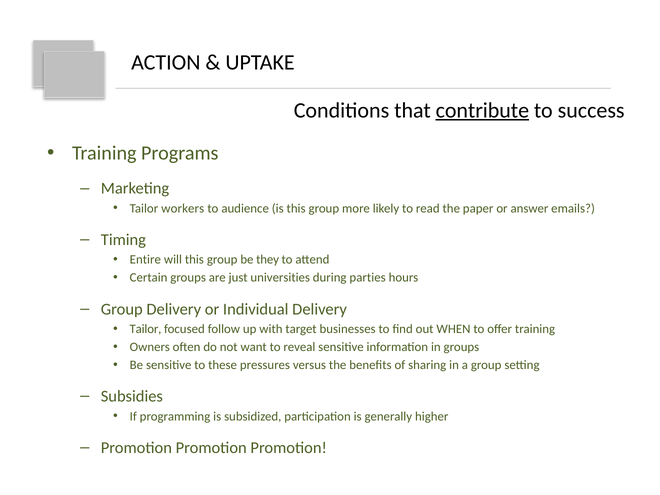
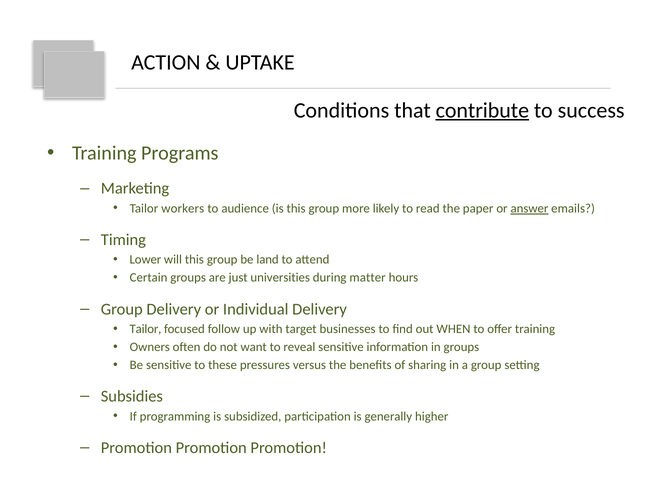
answer underline: none -> present (529, 208)
Entire: Entire -> Lower (145, 260)
they: they -> land (268, 260)
parties: parties -> matter (368, 278)
